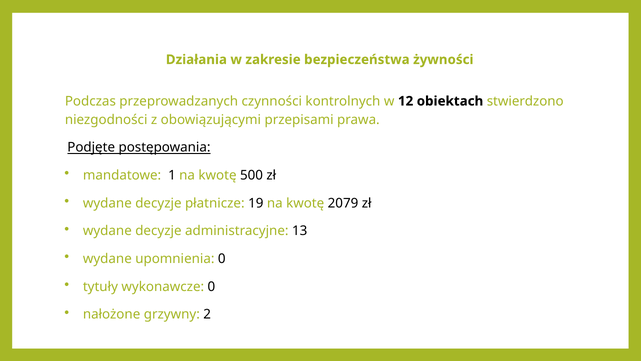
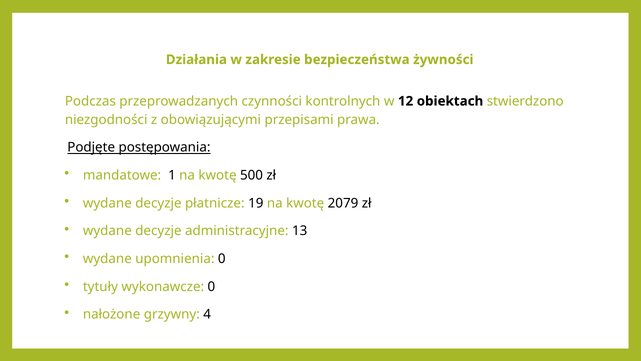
2: 2 -> 4 (207, 314)
